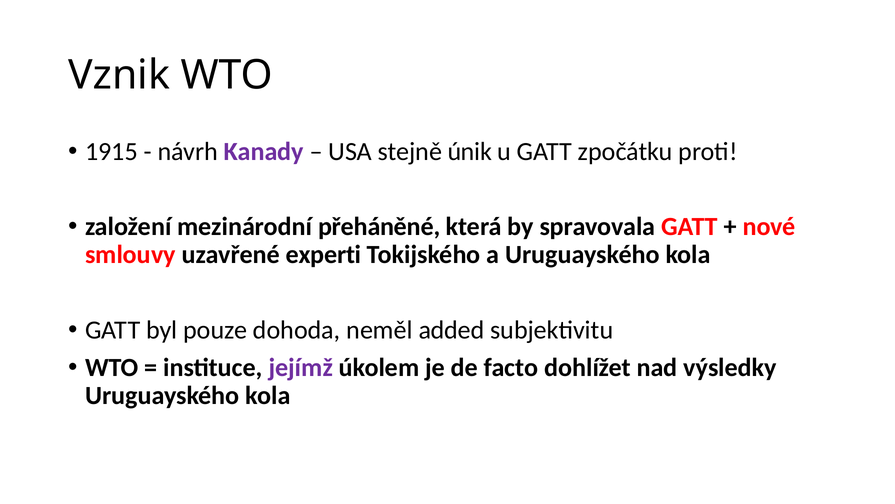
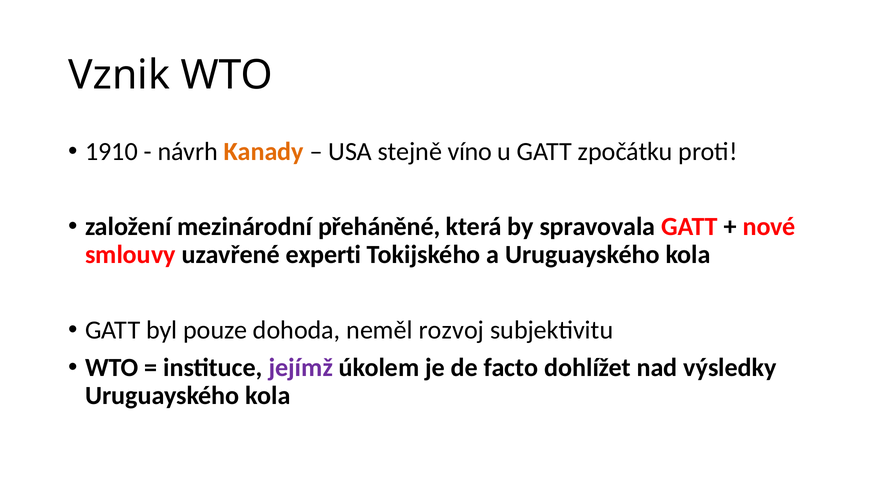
1915: 1915 -> 1910 (111, 151)
Kanady colour: purple -> orange (264, 151)
únik: únik -> víno (470, 151)
added: added -> rozvoj (451, 330)
